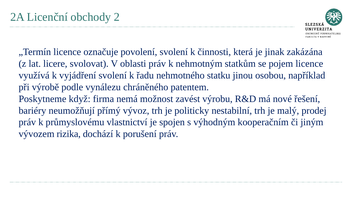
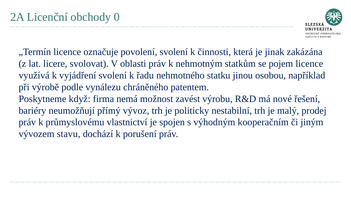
2: 2 -> 0 (117, 17)
rizika: rizika -> stavu (69, 134)
